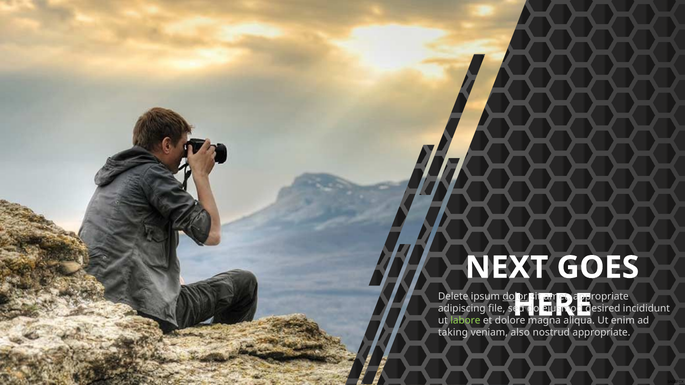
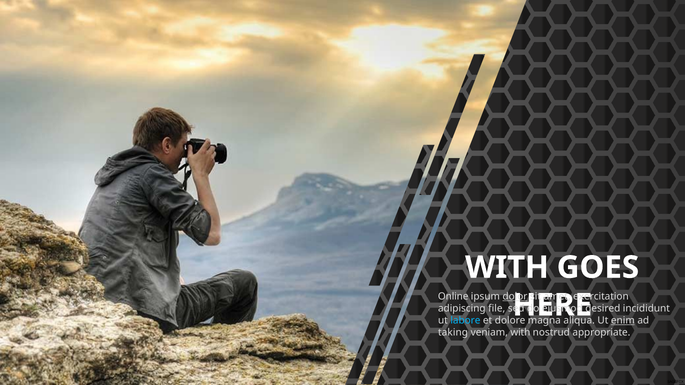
NEXT: NEXT -> WITH (507, 268)
Delete: Delete -> Online (453, 297)
appropriate: appropriate -> exercitation (601, 297)
labore colour: light green -> light blue (465, 321)
enim underline: none -> present (623, 321)
veniam also: also -> with (520, 333)
